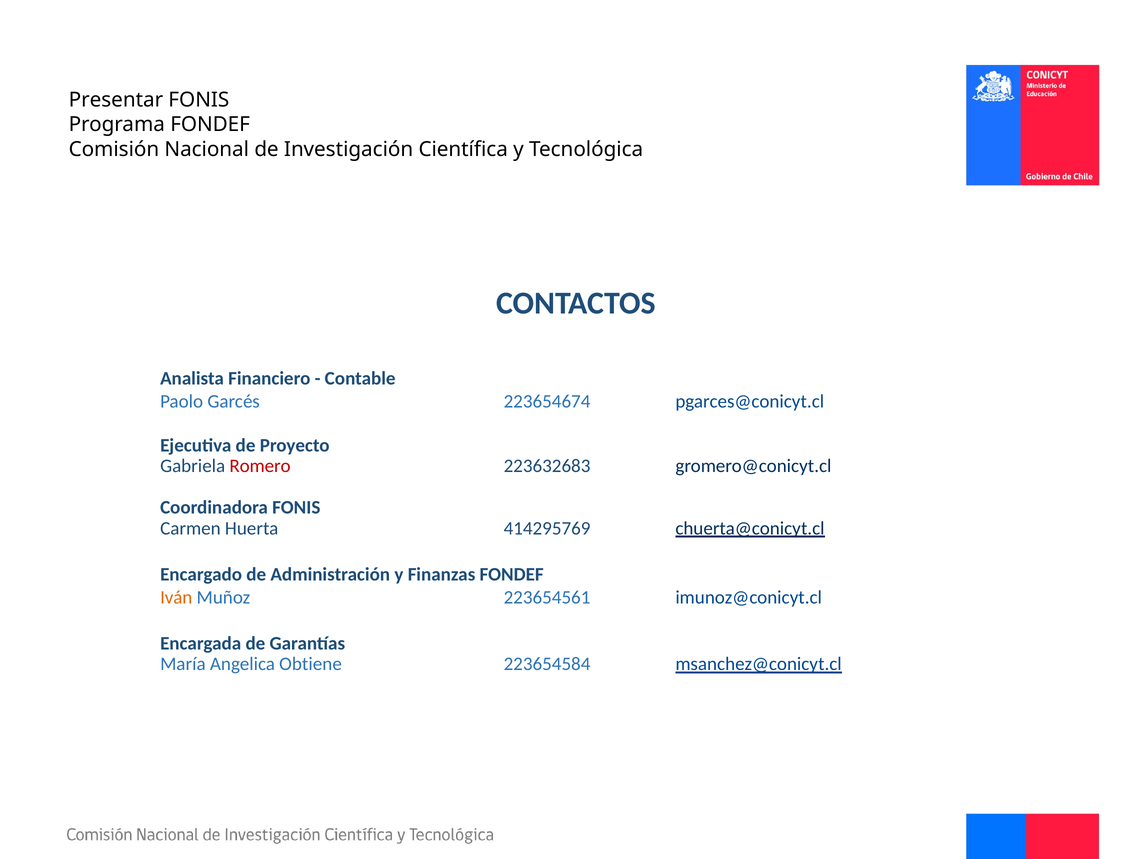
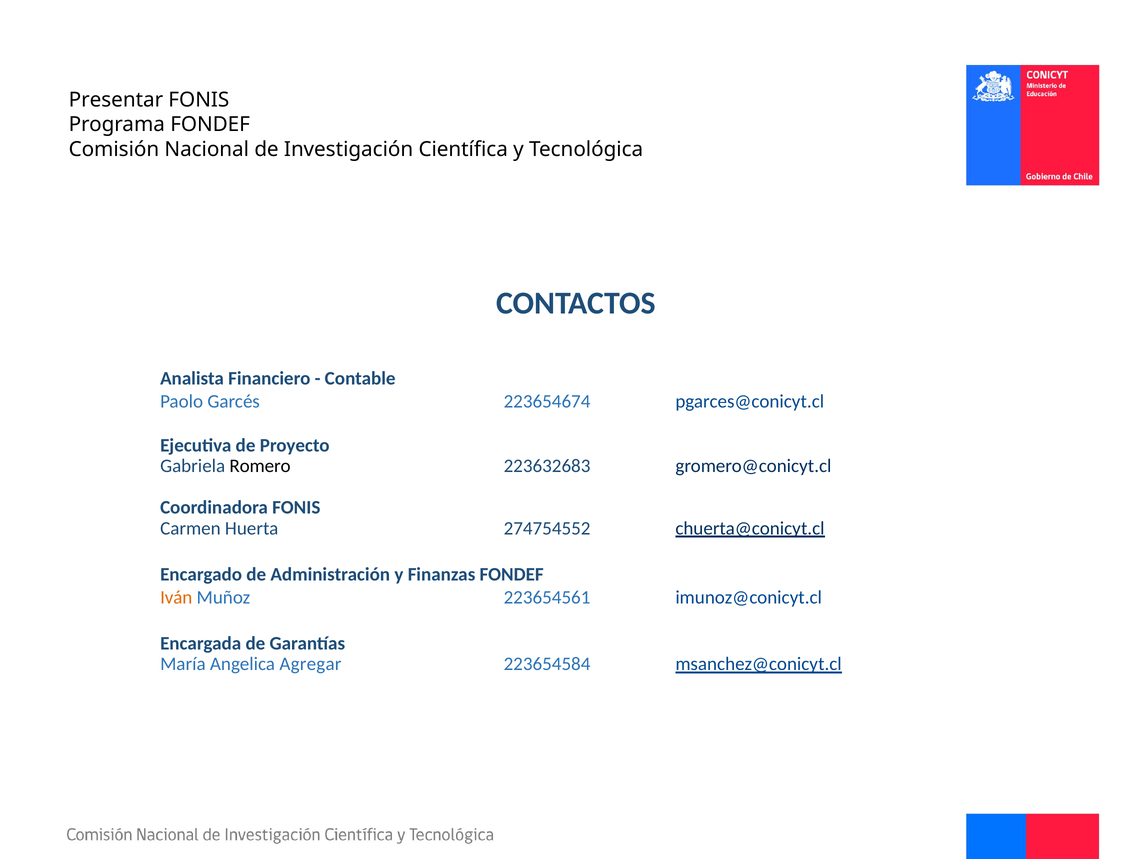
Romero colour: red -> black (260, 466)
414295769: 414295769 -> 274754552 (547, 528)
Obtiene: Obtiene -> Agregar (310, 664)
